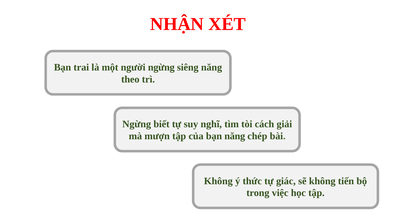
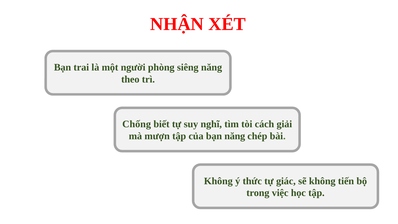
người ngừng: ngừng -> phòng (161, 67)
Ngừng: Ngừng -> Chống (137, 124)
